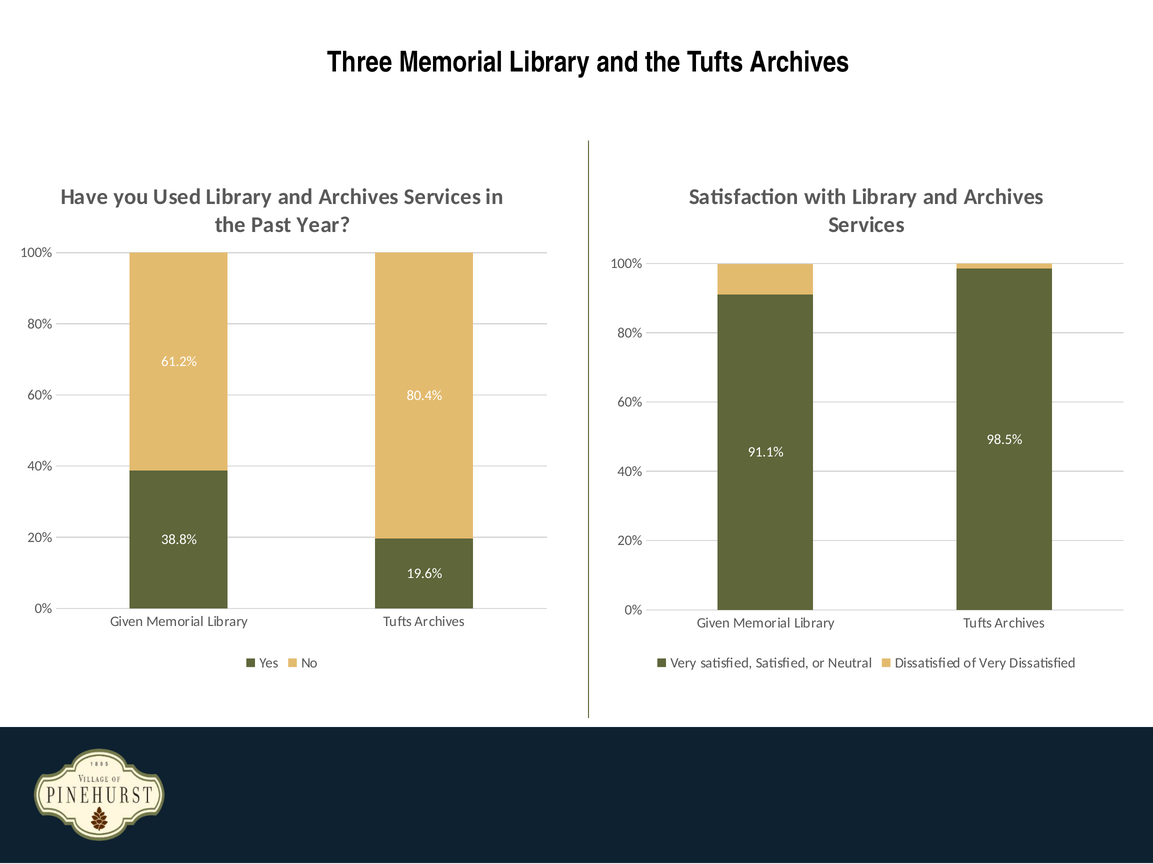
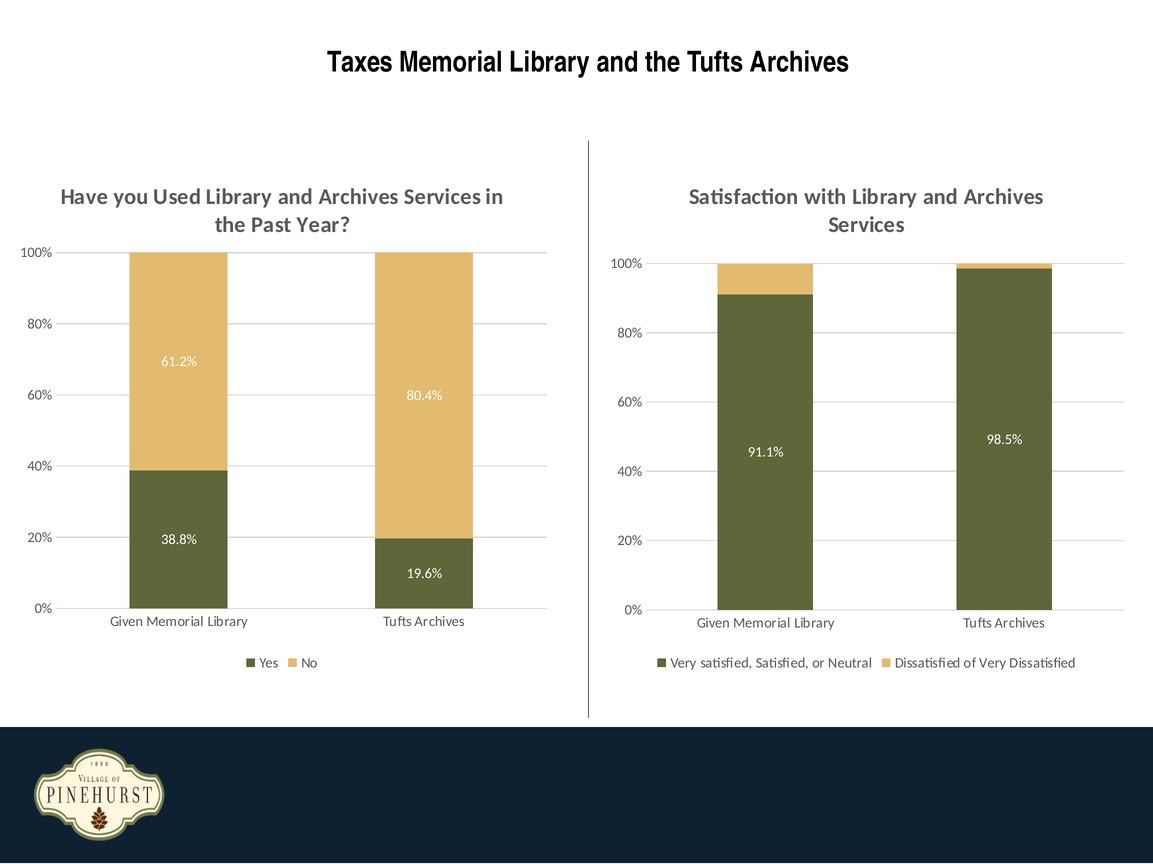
Three: Three -> Taxes (360, 62)
